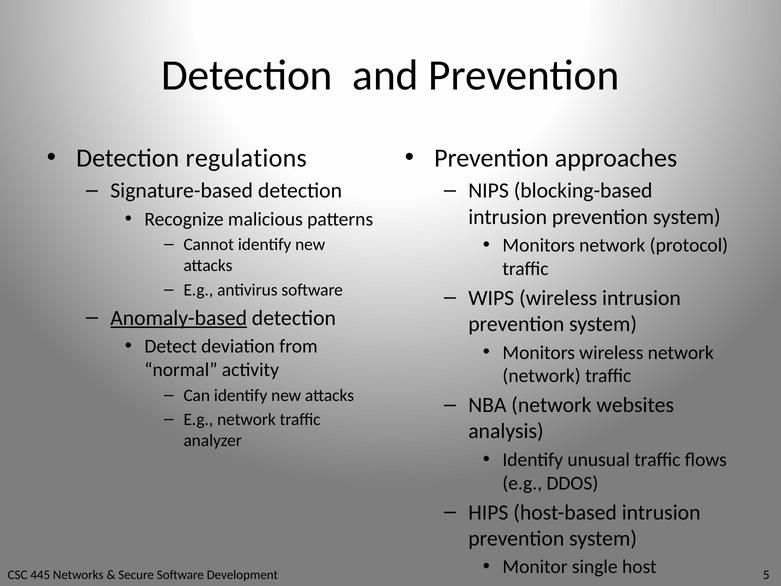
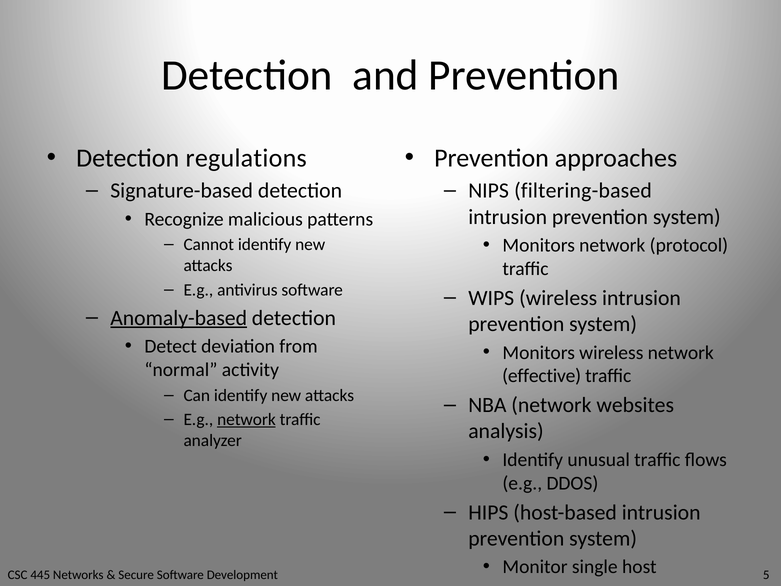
blocking-based: blocking-based -> filtering-based (583, 191)
network: network -> effective (542, 376)
network underline: none -> present (246, 419)
